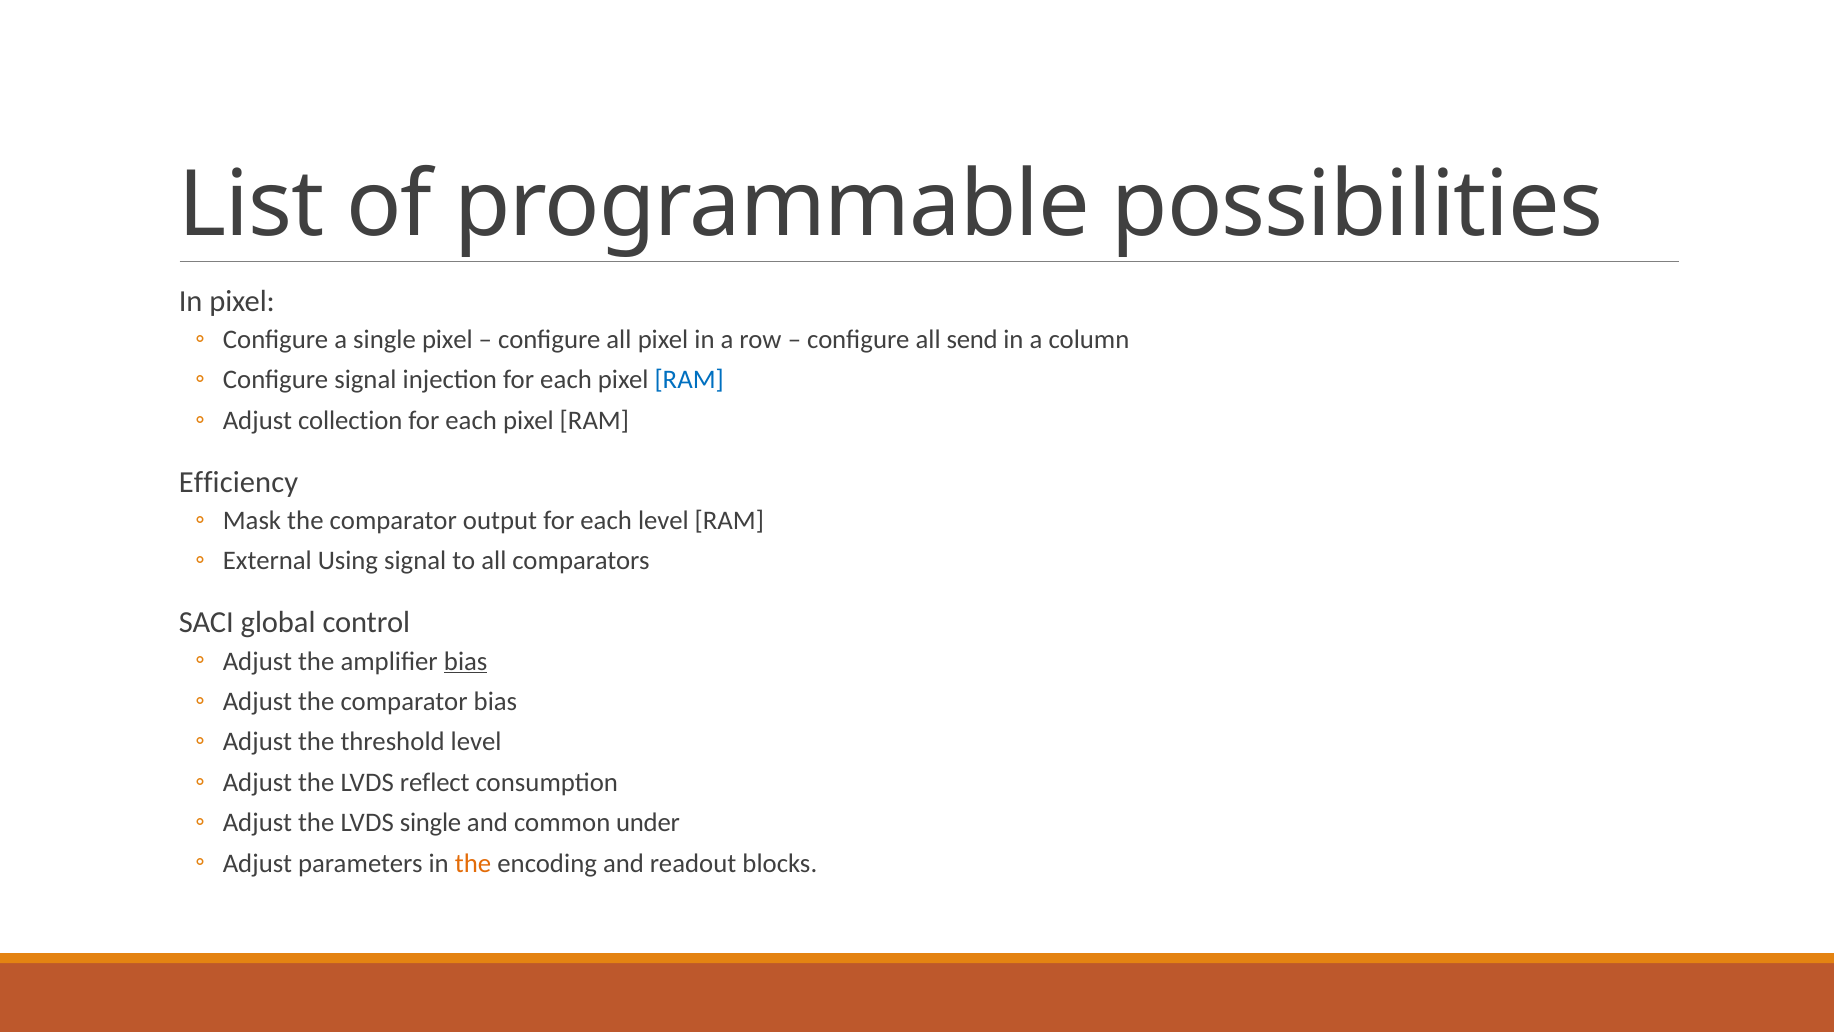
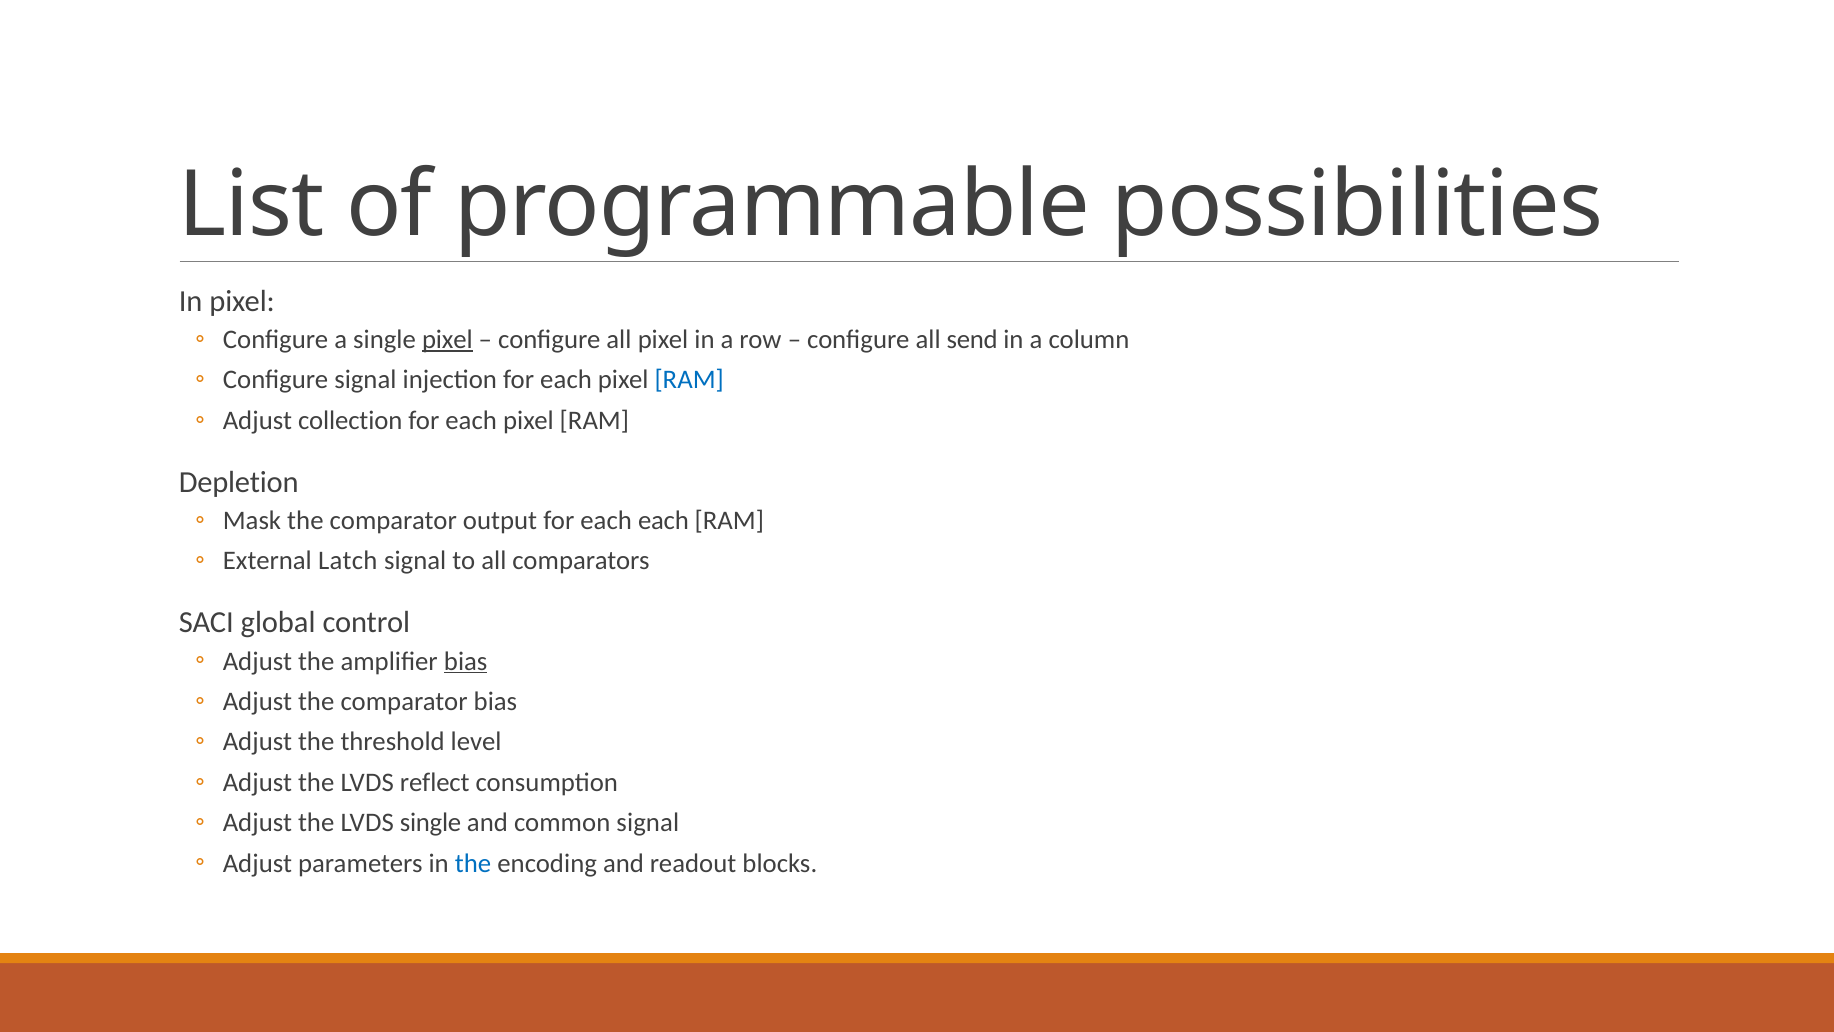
pixel underline: none -> present (447, 339)
Efficiency: Efficiency -> Depletion (239, 482)
each level: level -> each (663, 520)
Using: Using -> Latch (348, 561)
common under: under -> signal (648, 823)
the colour: orange -> blue (473, 863)
